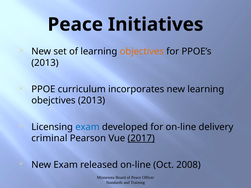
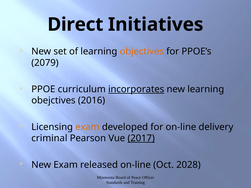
Peace: Peace -> Direct (75, 25)
2013: 2013 -> 2079 (45, 63)
incorporates underline: none -> present (136, 89)
obejctives 2013: 2013 -> 2016 (92, 101)
exam colour: blue -> orange (87, 127)
2008: 2008 -> 2028 (188, 165)
